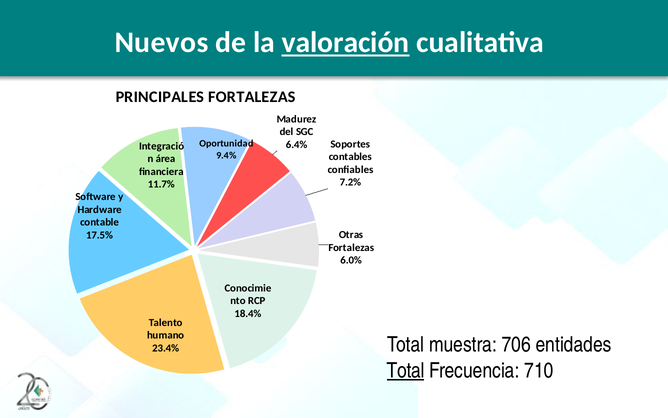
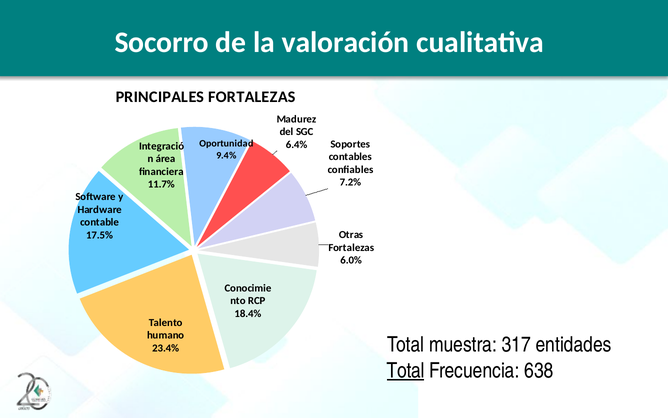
Nuevos: Nuevos -> Socorro (162, 43)
valoración underline: present -> none (345, 43)
706: 706 -> 317 (516, 345)
710: 710 -> 638 (539, 370)
